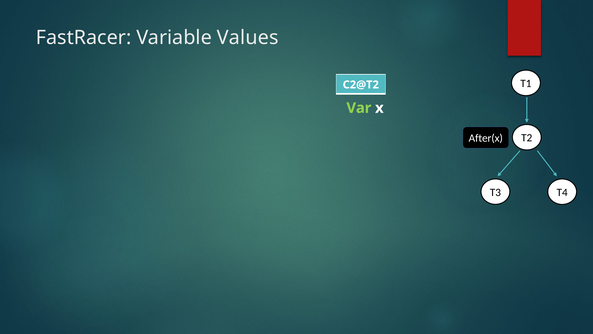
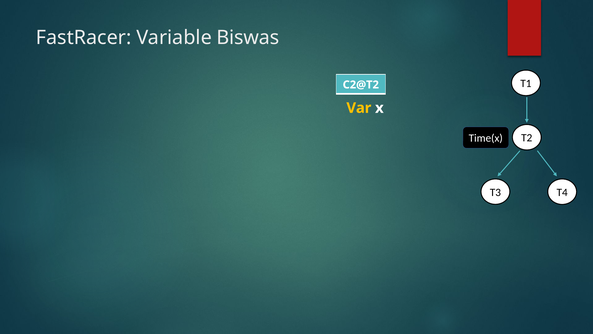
Values: Values -> Biswas (248, 37)
Var colour: light green -> yellow (359, 108)
After(x: After(x -> Time(x (486, 138)
